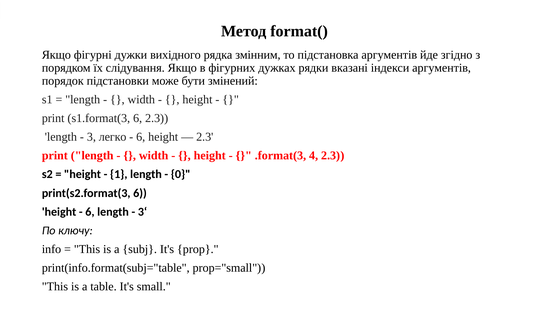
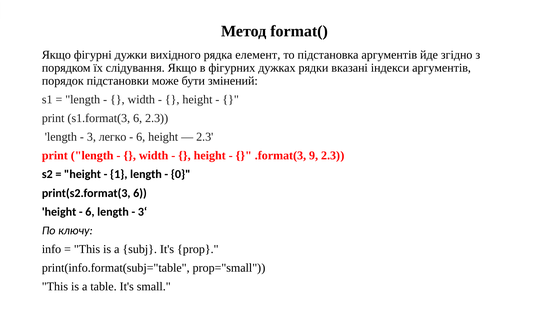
змінним: змінним -> елемент (258, 55)
4: 4 -> 9 (314, 156)
